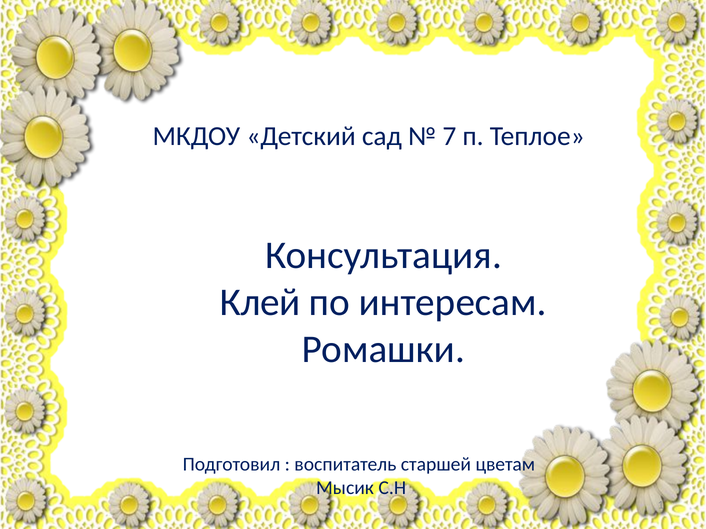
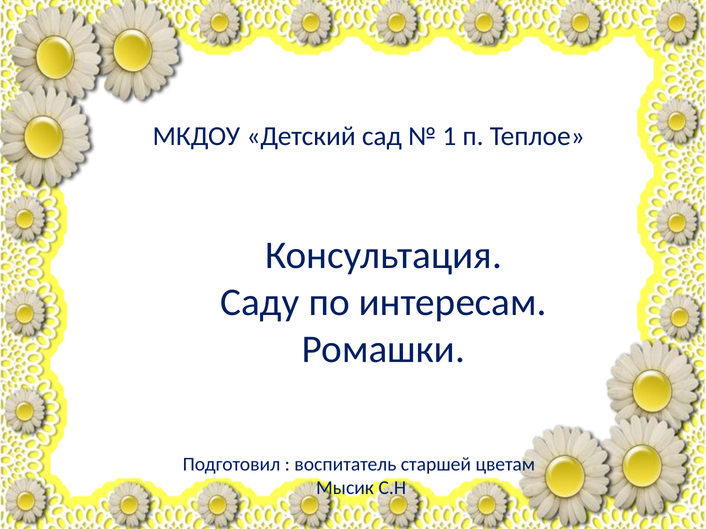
7: 7 -> 1 (449, 136)
Клей: Клей -> Саду (260, 303)
